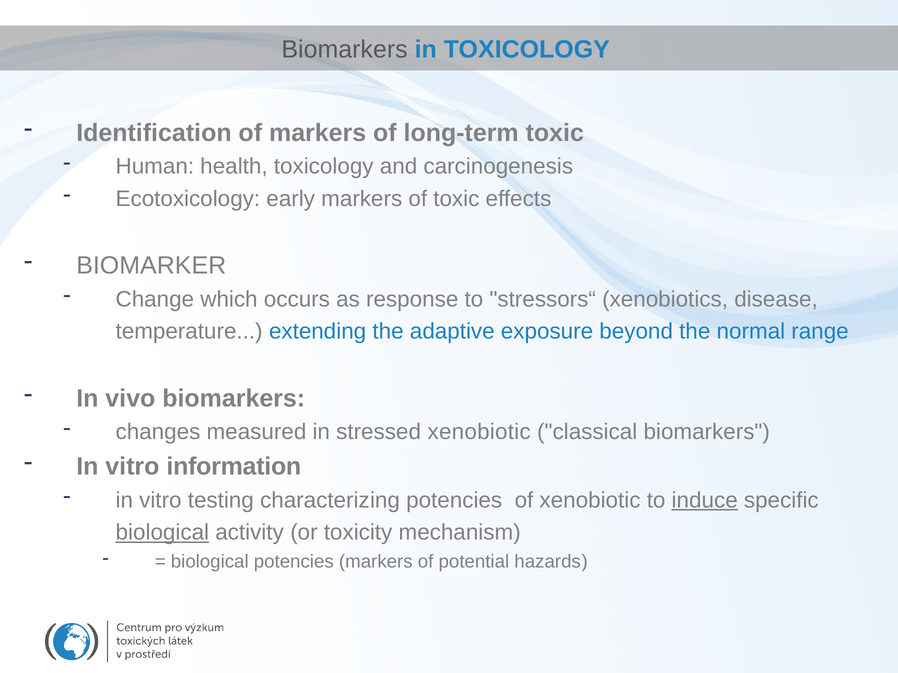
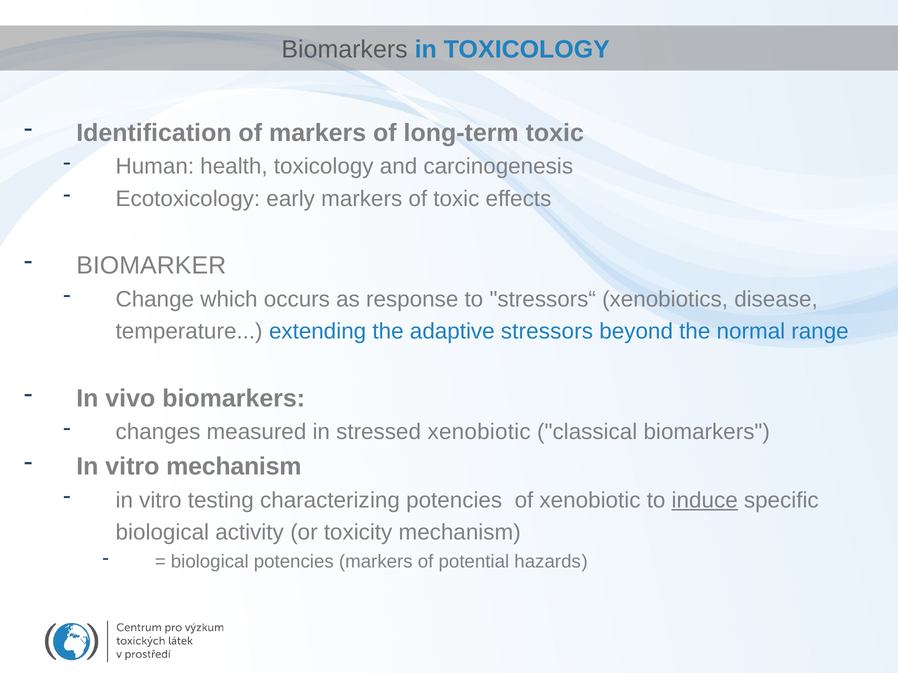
exposure: exposure -> stressors (547, 332)
vitro information: information -> mechanism (234, 467)
biological underline: present -> none (162, 533)
